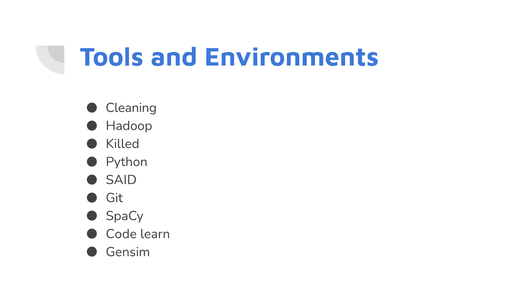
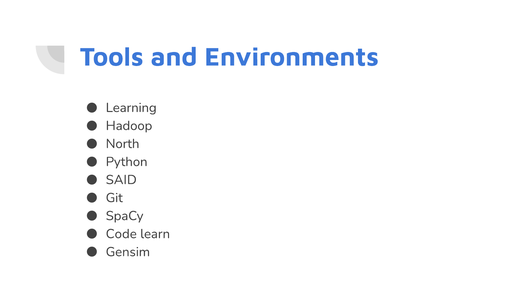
Cleaning: Cleaning -> Learning (131, 108)
Killed: Killed -> North (123, 144)
